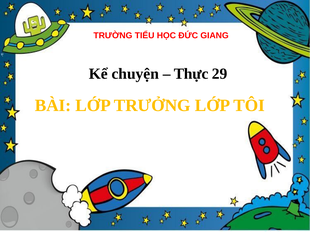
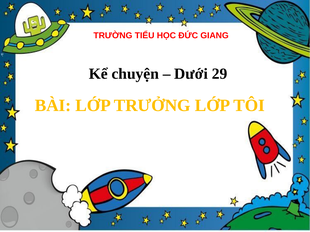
Thực: Thực -> Dưới (191, 74)
